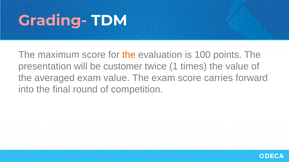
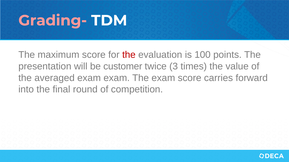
the colour: orange -> red (129, 55)
1: 1 -> 3 (174, 67)
exam value: value -> exam (117, 78)
